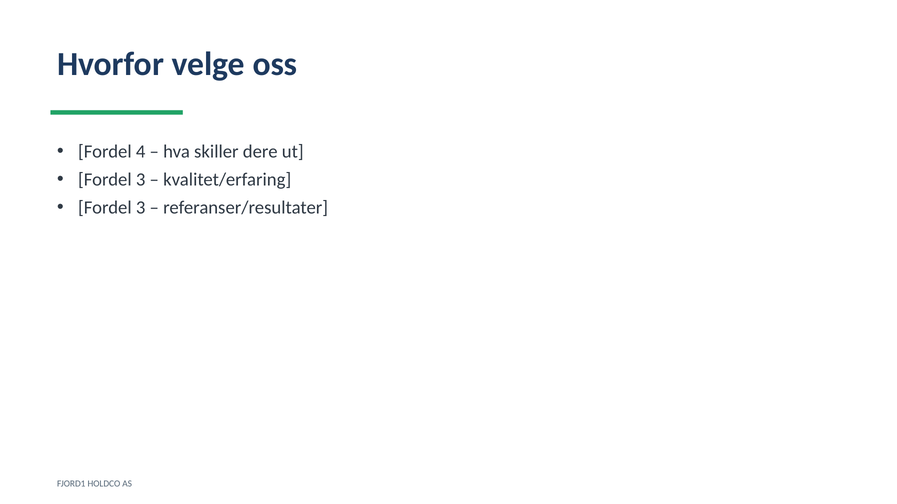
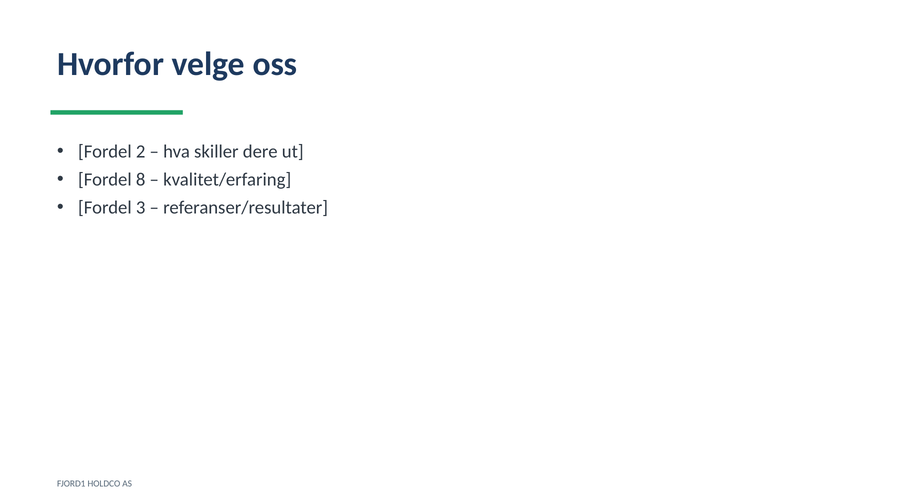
4: 4 -> 2 (141, 152)
3: 3 -> 8 (141, 180)
